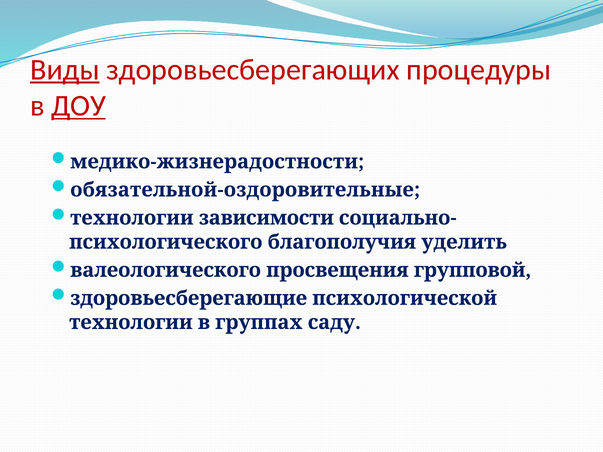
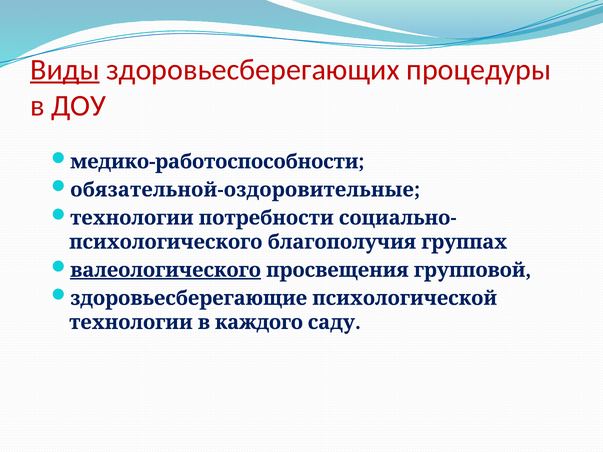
ДОУ underline: present -> none (79, 106)
медико-жизнерадостности: медико-жизнерадостности -> медико-работоспособности (217, 162)
зависимости: зависимости -> потребности (266, 218)
уделить: уделить -> группах (464, 242)
валеологического underline: none -> present (166, 270)
группах: группах -> каждого (259, 323)
